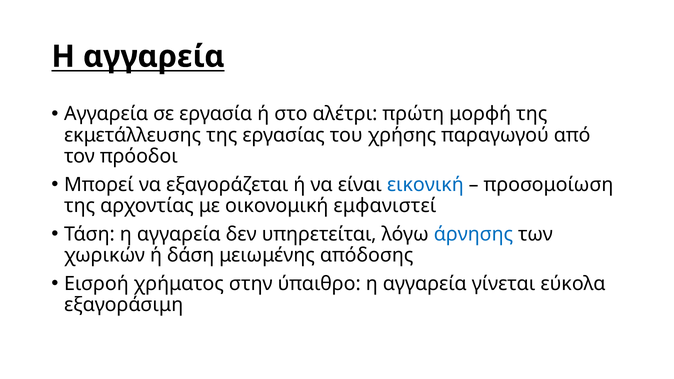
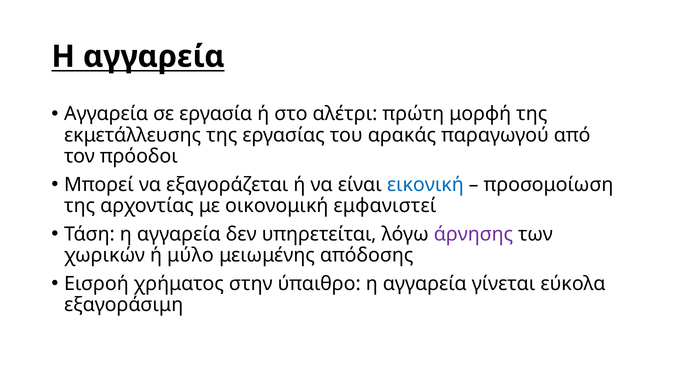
χρήσης: χρήσης -> αρακάς (402, 135)
άρνησης colour: blue -> purple (473, 234)
δάση: δάση -> μύλο (190, 255)
